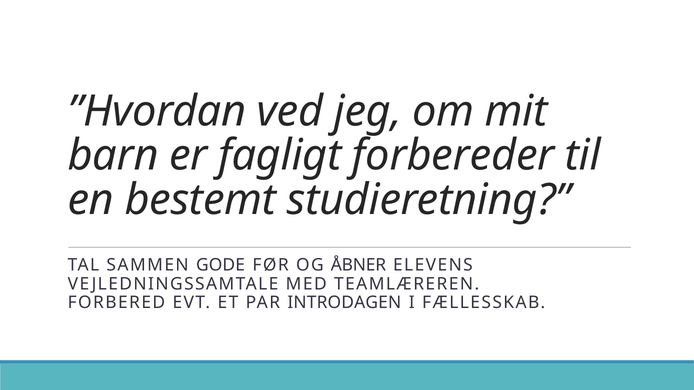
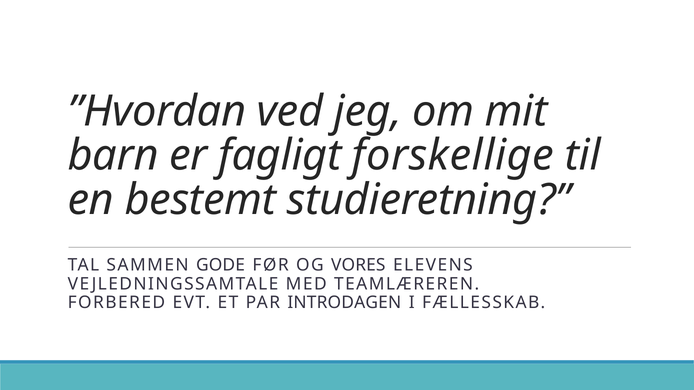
forbereder: forbereder -> forskellige (453, 156)
ÅBNER: ÅBNER -> VORES (358, 265)
